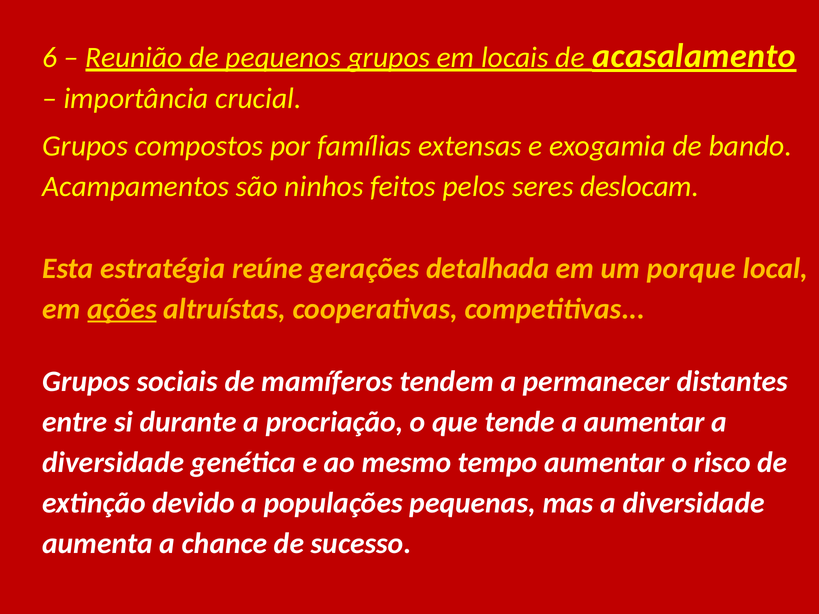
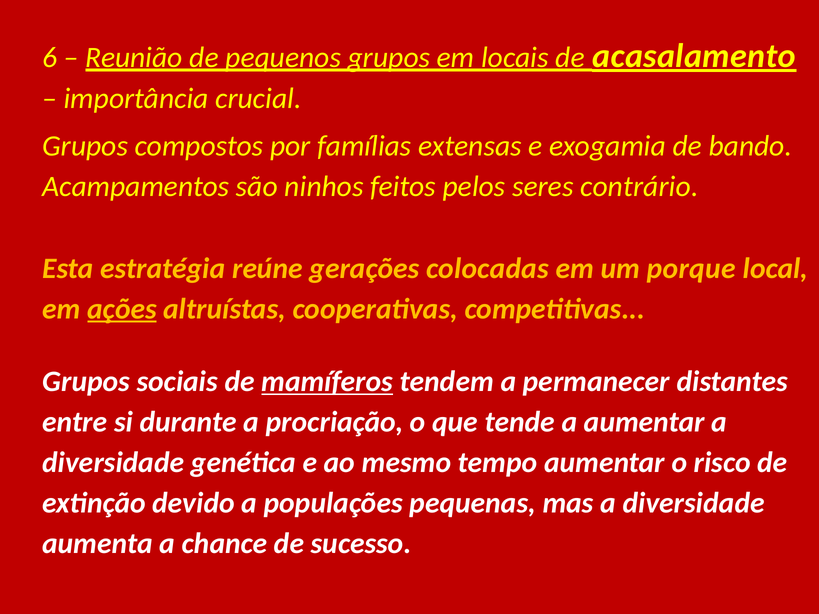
deslocam: deslocam -> contrário (639, 186)
detalhada: detalhada -> colocadas (487, 269)
mamíferos underline: none -> present (327, 382)
